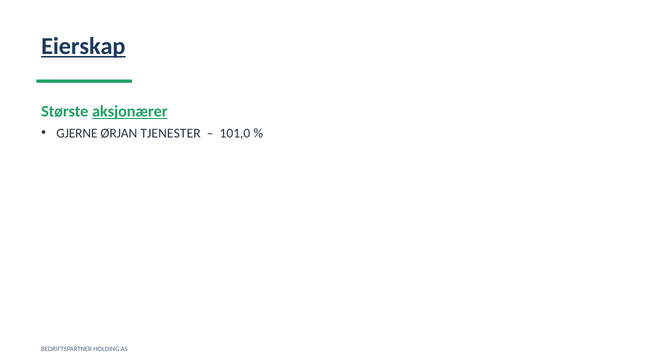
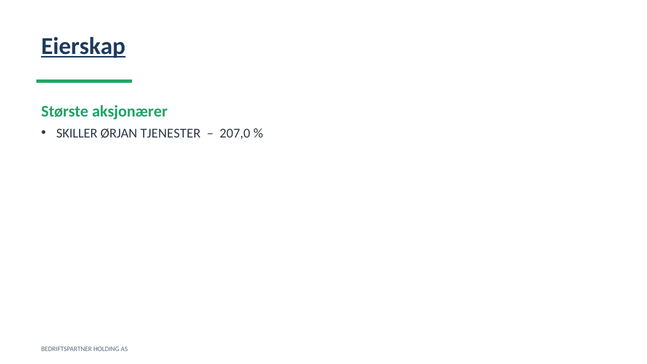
aksjonærer underline: present -> none (130, 111)
GJERNE: GJERNE -> SKILLER (77, 133)
101,0: 101,0 -> 207,0 (235, 133)
